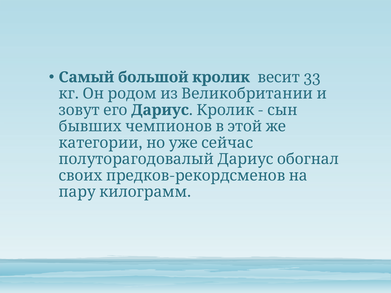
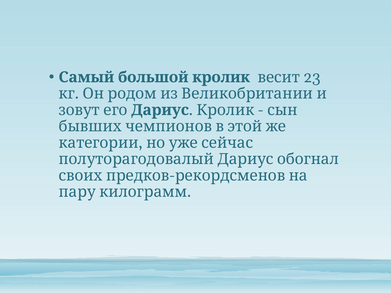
33: 33 -> 23 (312, 77)
